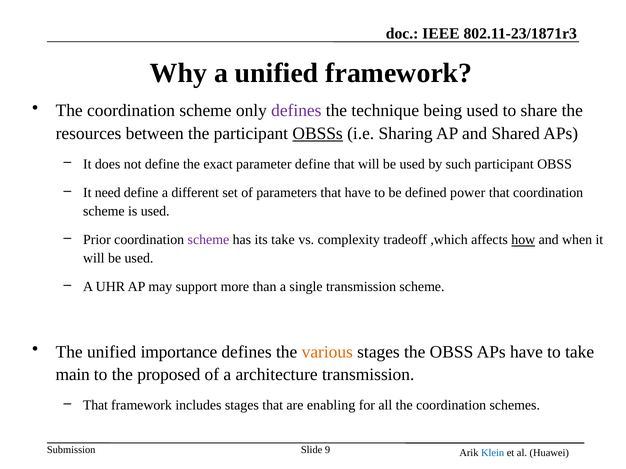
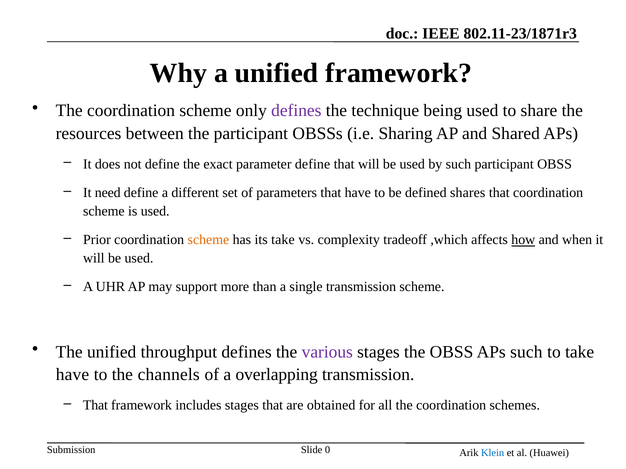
OBSSs underline: present -> none (318, 134)
power: power -> shares (468, 193)
scheme colour: purple -> orange (208, 240)
importance: importance -> throughput (179, 352)
various colour: orange -> purple (327, 352)
APs have: have -> such (526, 352)
main: main -> have (73, 375)
proposed: proposed -> channels (169, 375)
architecture: architecture -> overlapping (277, 375)
enabling: enabling -> obtained (331, 406)
9: 9 -> 0 (328, 450)
